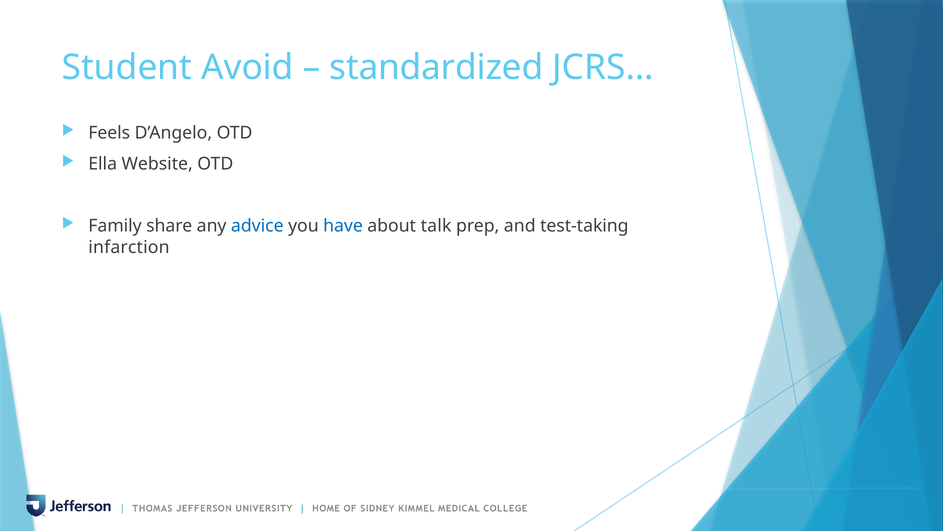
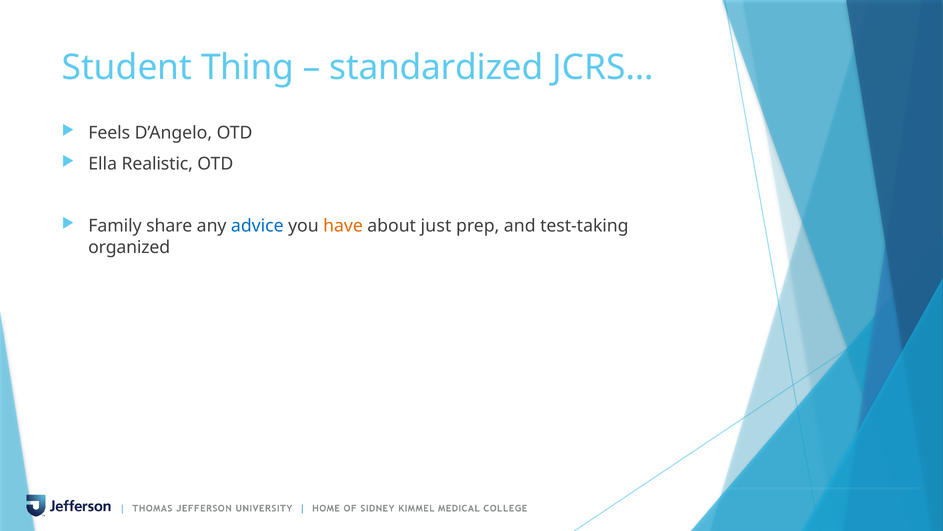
Avoid: Avoid -> Thing (247, 68)
Website: Website -> Realistic (157, 164)
have colour: blue -> orange (343, 226)
talk: talk -> just (436, 226)
infarction: infarction -> organized (129, 247)
